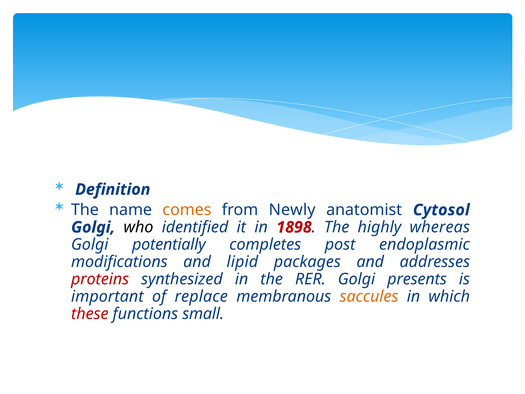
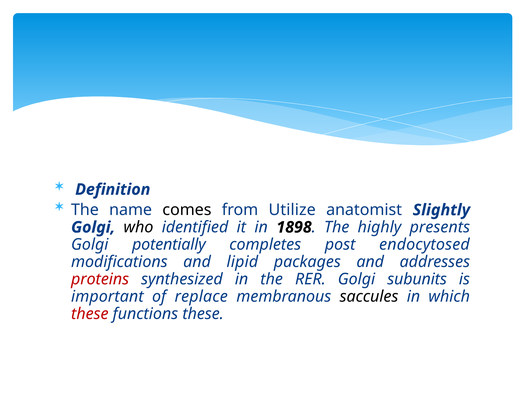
comes colour: orange -> black (187, 210)
Newly: Newly -> Utilize (292, 210)
Cytosol: Cytosol -> Slightly (441, 210)
1898 colour: red -> black (294, 227)
whereas: whereas -> presents (440, 227)
endoplasmic: endoplasmic -> endocytosed (424, 244)
presents: presents -> subunits (417, 279)
saccules colour: orange -> black (369, 296)
functions small: small -> these (203, 314)
